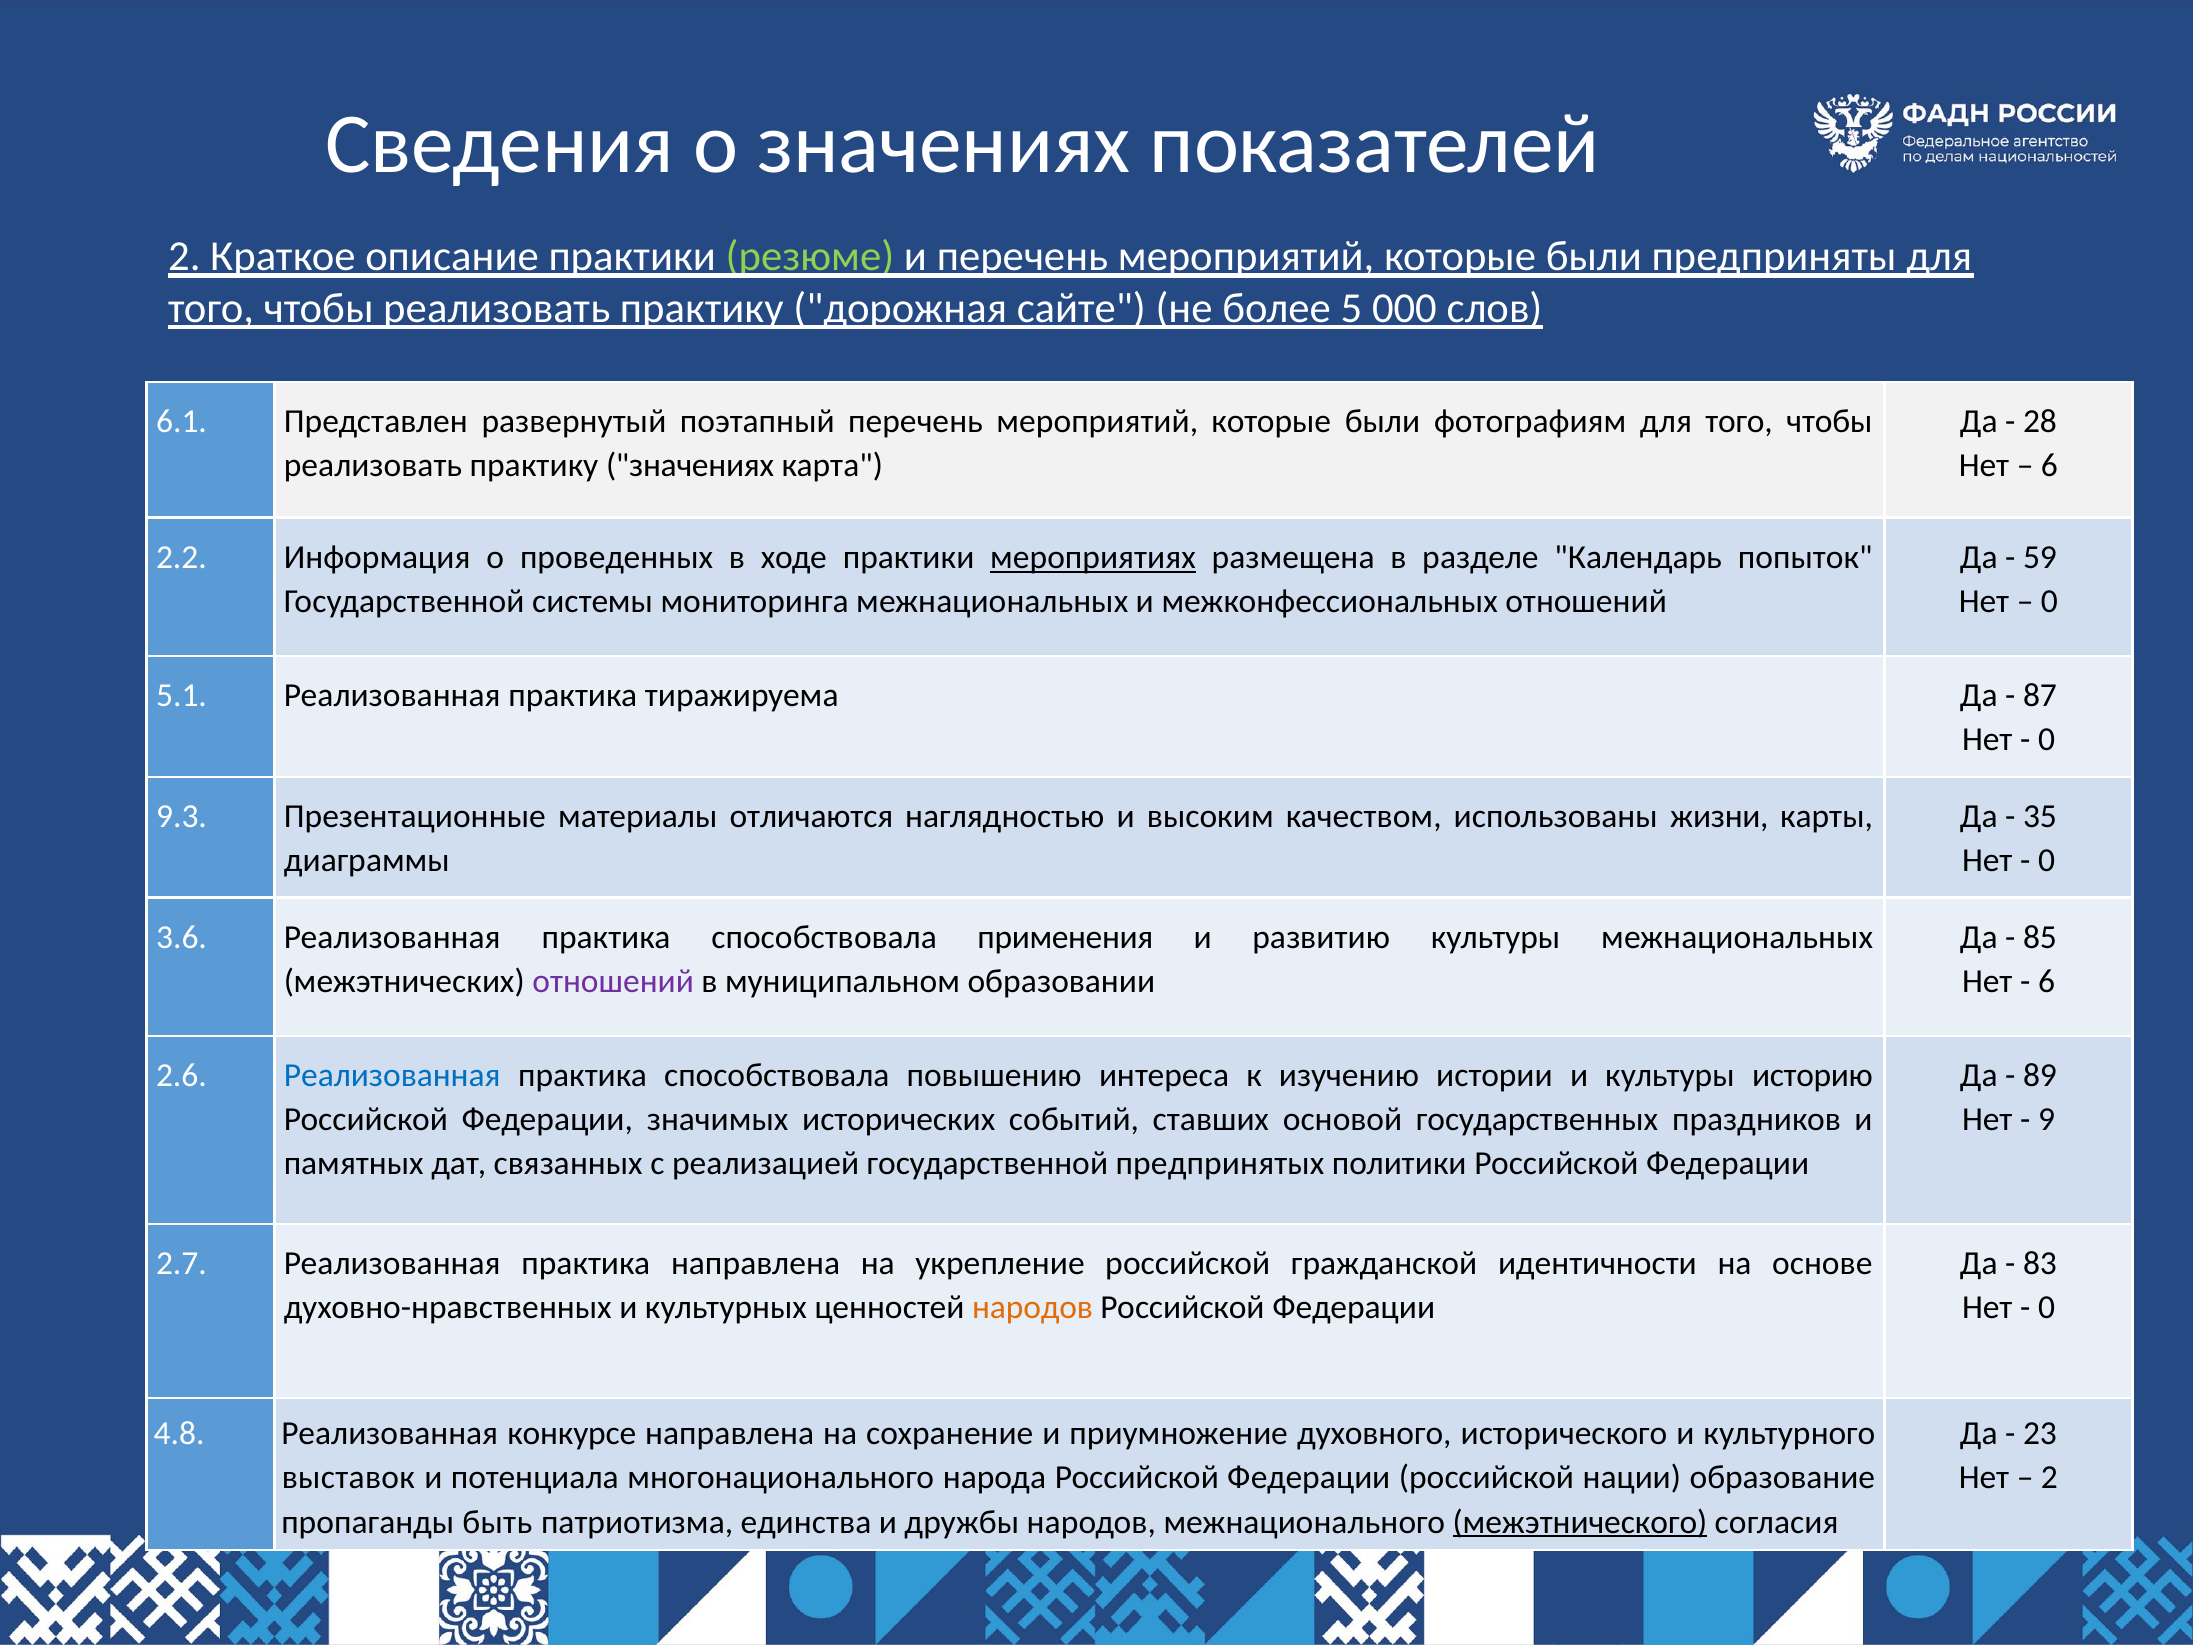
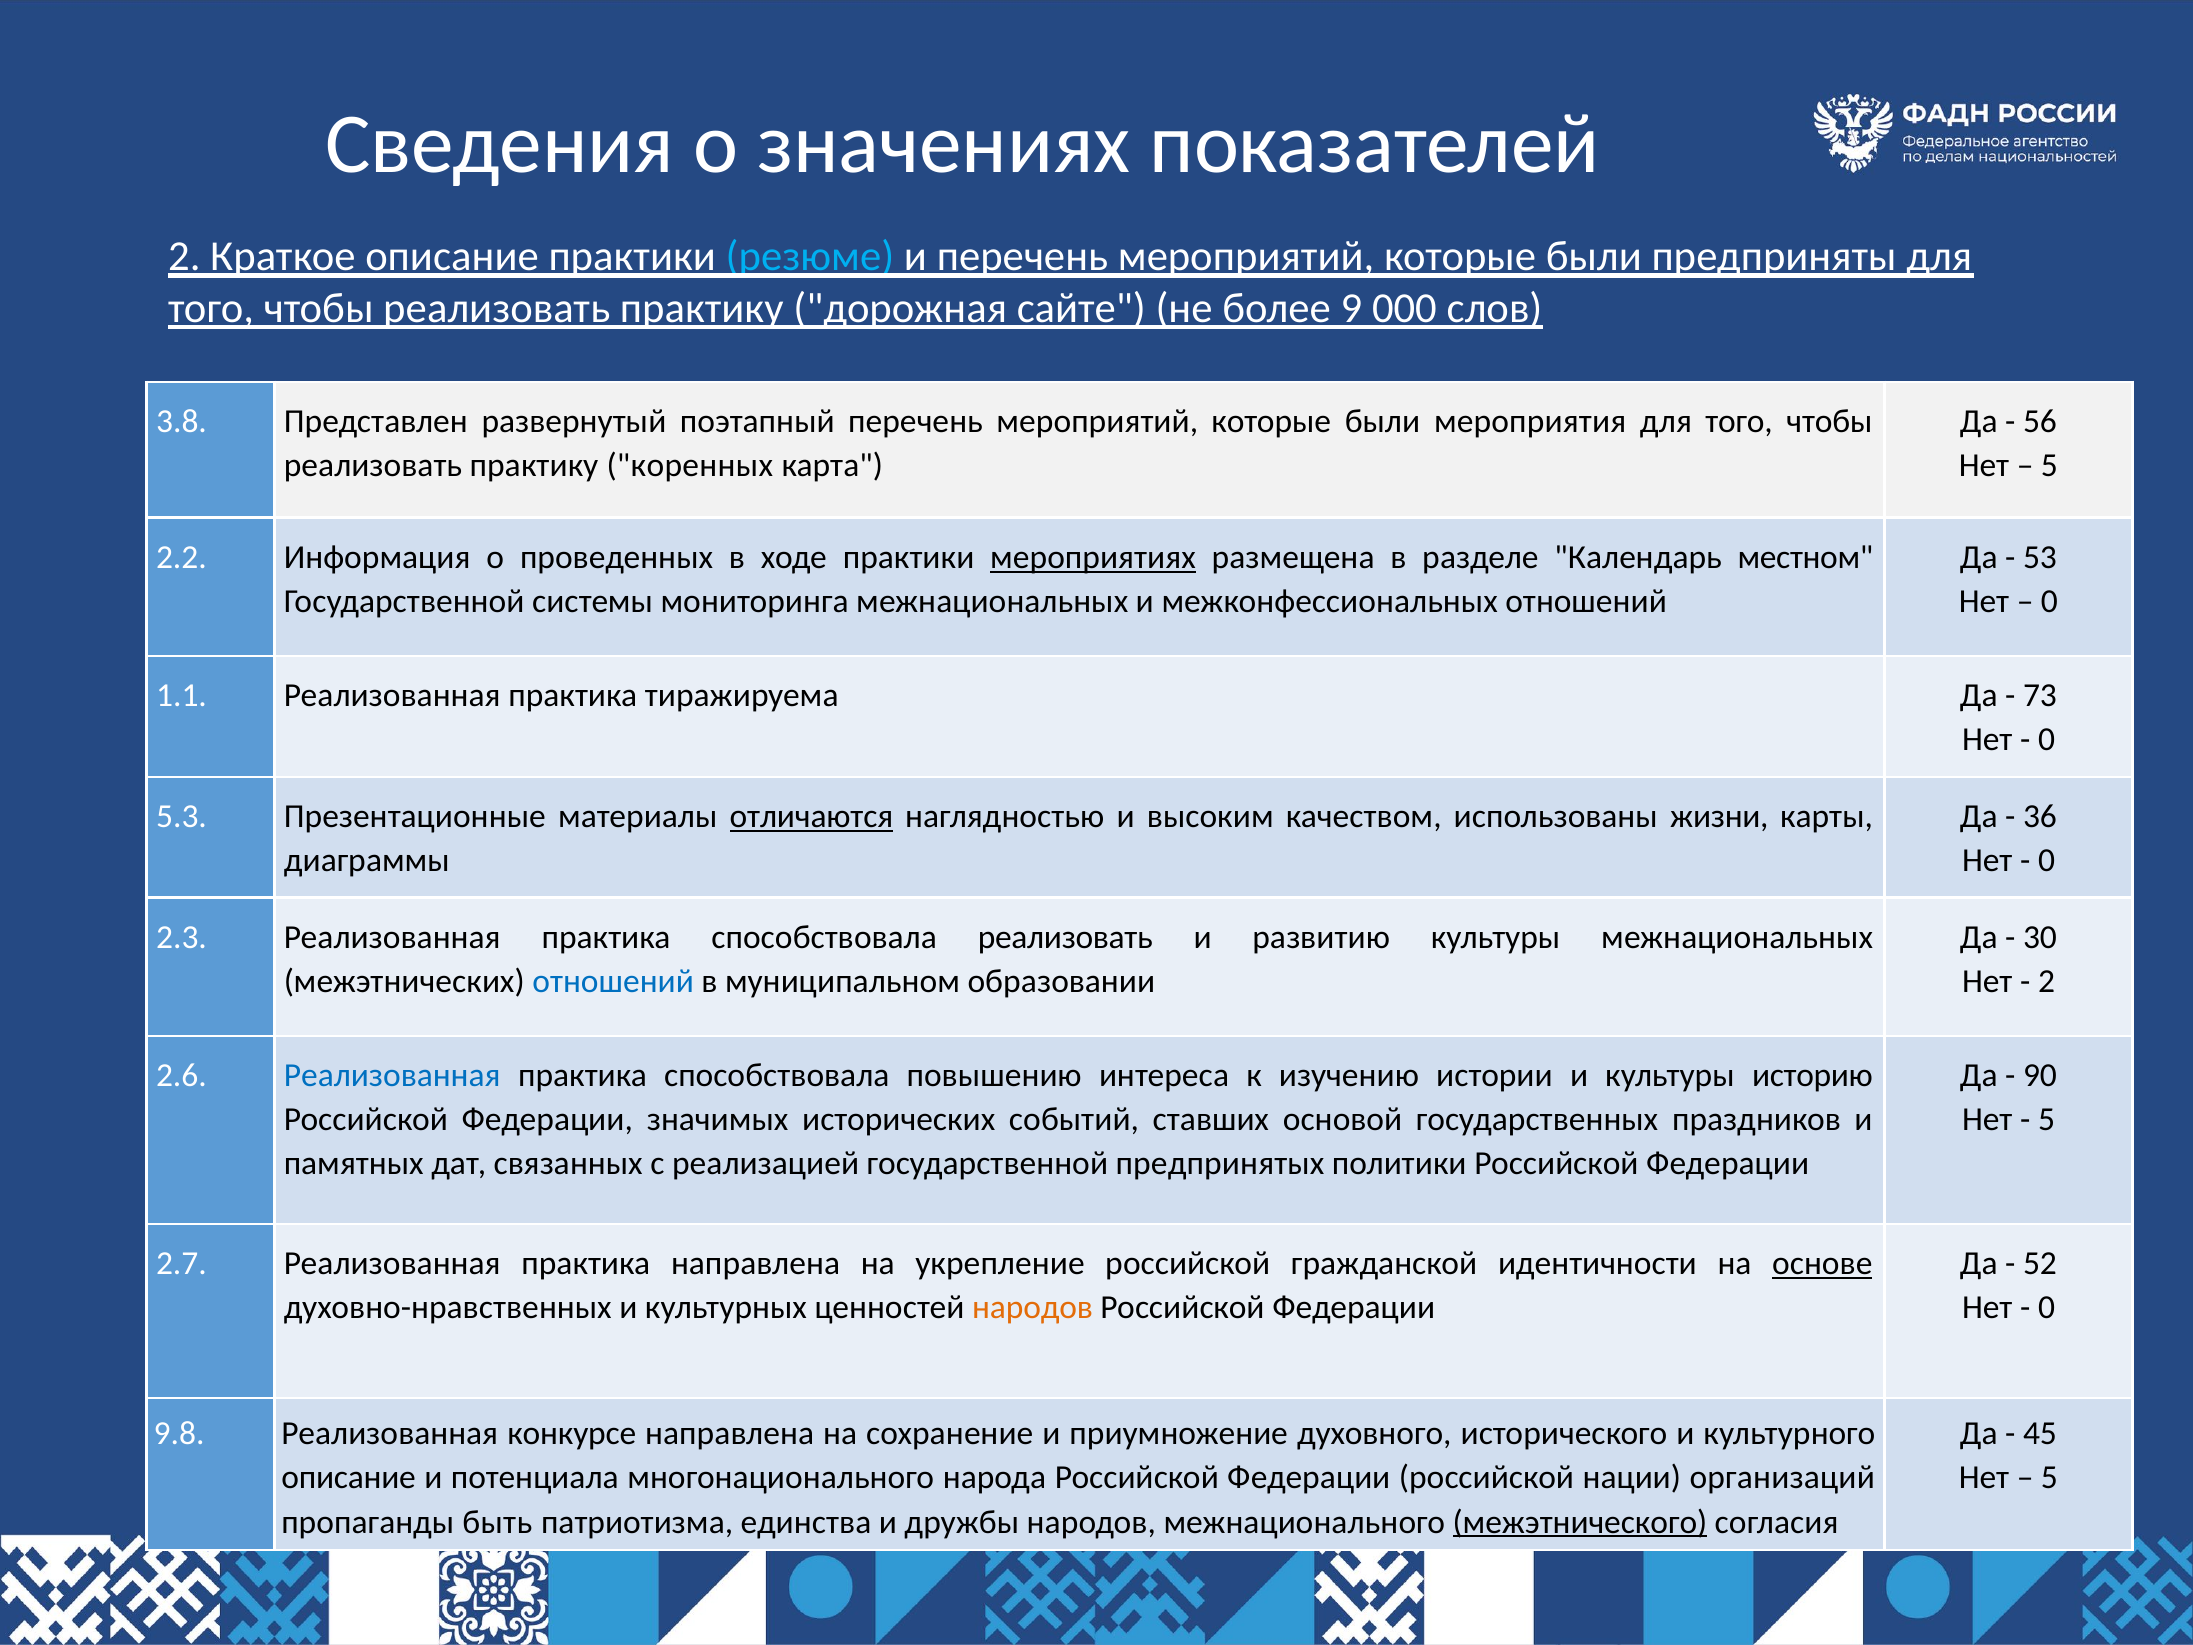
резюме colour: light green -> light blue (810, 257)
5: 5 -> 9 (1351, 308)
6.1: 6.1 -> 3.8 (182, 421)
фотографиям: фотографиям -> мероприятия (1530, 421)
28: 28 -> 56 (2040, 421)
практику значениях: значениях -> коренных (690, 466)
6: 6 -> 5 (2049, 466)
попыток: попыток -> местном (1805, 557)
59: 59 -> 53 (2040, 557)
5.1: 5.1 -> 1.1 (182, 695)
87: 87 -> 73 (2040, 695)
9.3: 9.3 -> 5.3 (182, 816)
отличаются underline: none -> present (811, 816)
35: 35 -> 36 (2040, 816)
3.6: 3.6 -> 2.3 (182, 937)
способствовала применения: применения -> реализовать (1065, 937)
85: 85 -> 30 (2040, 937)
отношений colour: purple -> blue (613, 981)
6: 6 -> 2 (2047, 981)
89: 89 -> 90 (2040, 1075)
9: 9 -> 5 (2047, 1119)
основе underline: none -> present (1822, 1263)
83: 83 -> 52 (2040, 1263)
4.8: 4.8 -> 9.8 (179, 1433)
23: 23 -> 45 (2040, 1433)
выставок: выставок -> описание (349, 1478)
образование: образование -> организаций (1782, 1478)
2: 2 -> 5 (2049, 1478)
